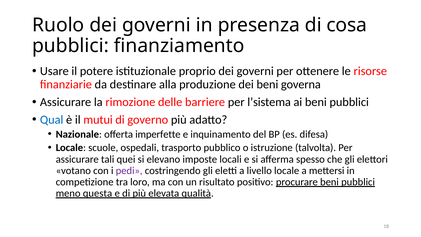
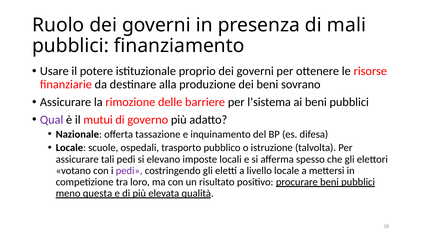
cosa: cosa -> mali (347, 25)
governa: governa -> sovrano (301, 84)
Qual colour: blue -> purple (52, 120)
imperfette: imperfette -> tassazione (158, 134)
tali quei: quei -> pedi (126, 159)
